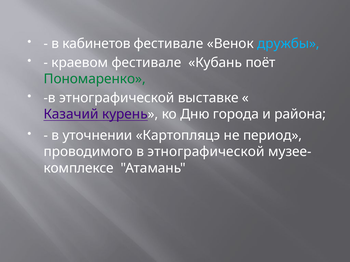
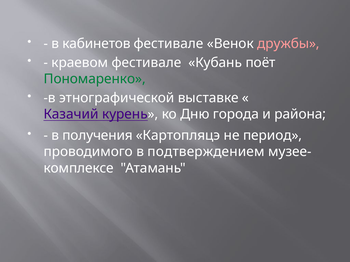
дружбы colour: light blue -> pink (288, 44)
уточнении: уточнении -> получения (98, 136)
проводимого в этнографической: этнографической -> подтверждением (206, 152)
